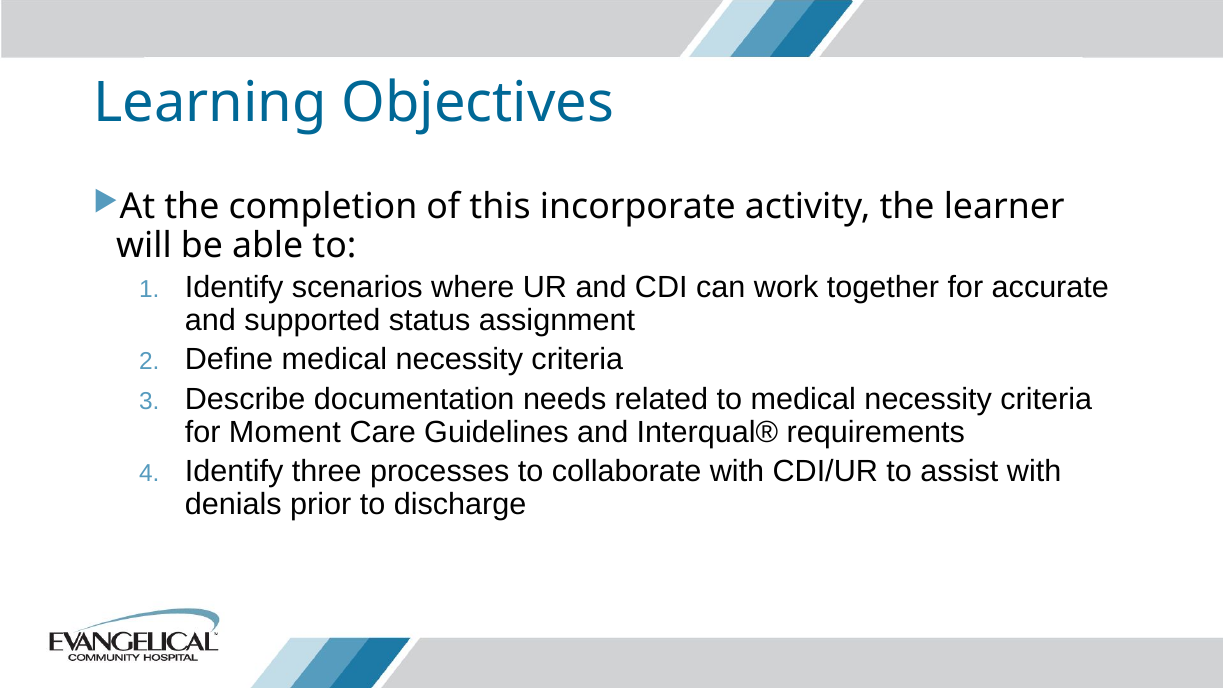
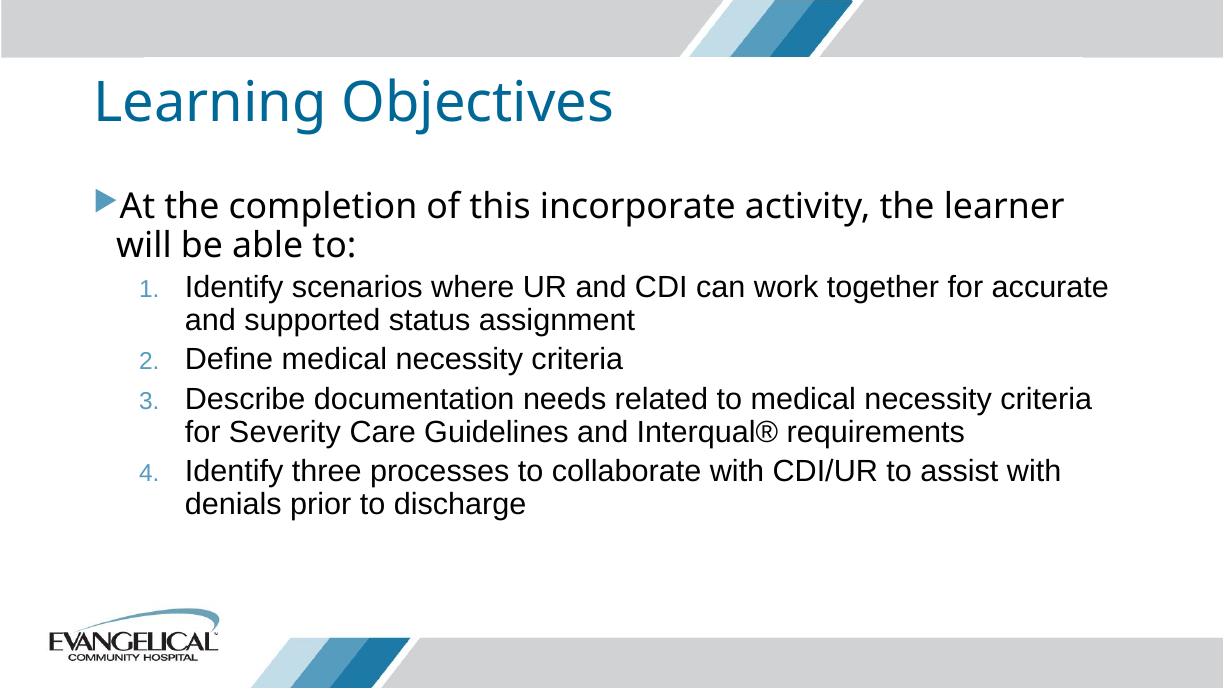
Moment: Moment -> Severity (285, 432)
